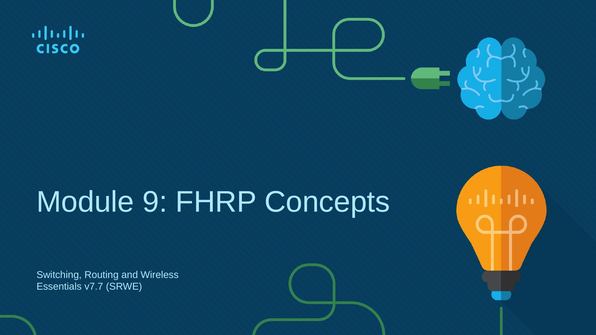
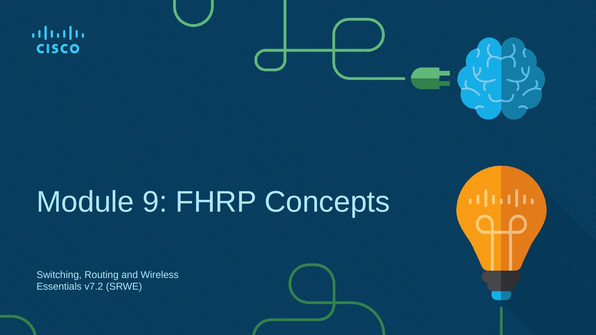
v7.7: v7.7 -> v7.2 (94, 287)
